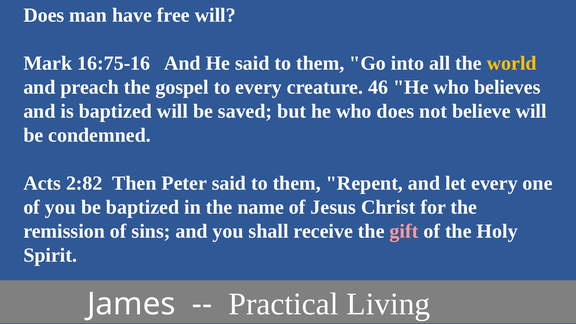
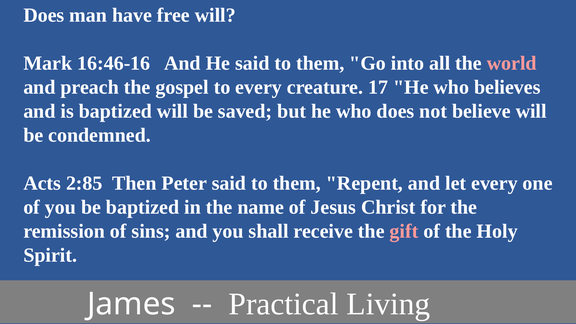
16:75-16: 16:75-16 -> 16:46-16 (114, 63)
world colour: yellow -> pink (512, 63)
46: 46 -> 17 (378, 87)
2:82: 2:82 -> 2:85 (84, 183)
